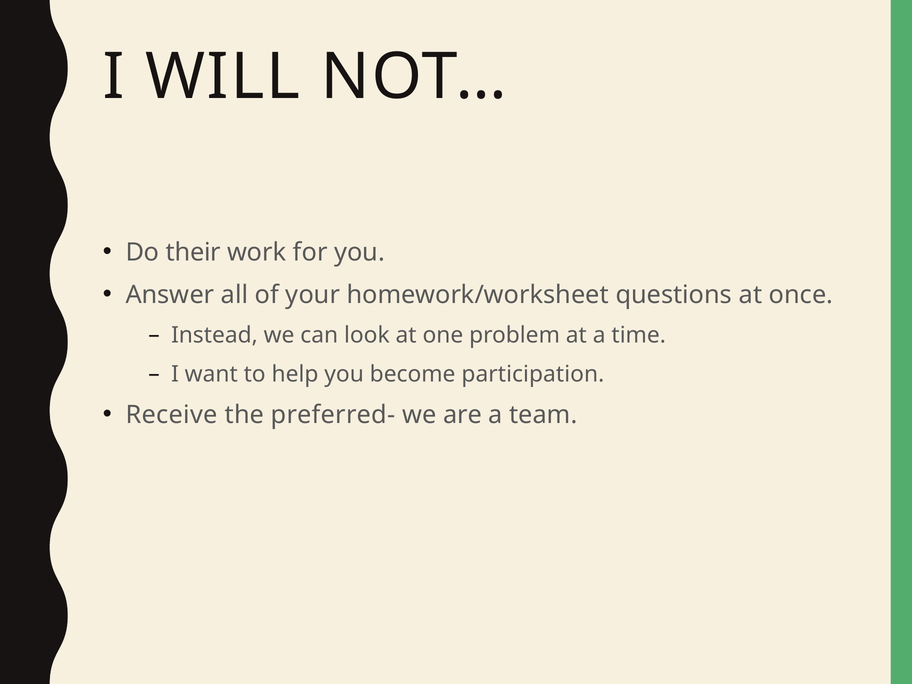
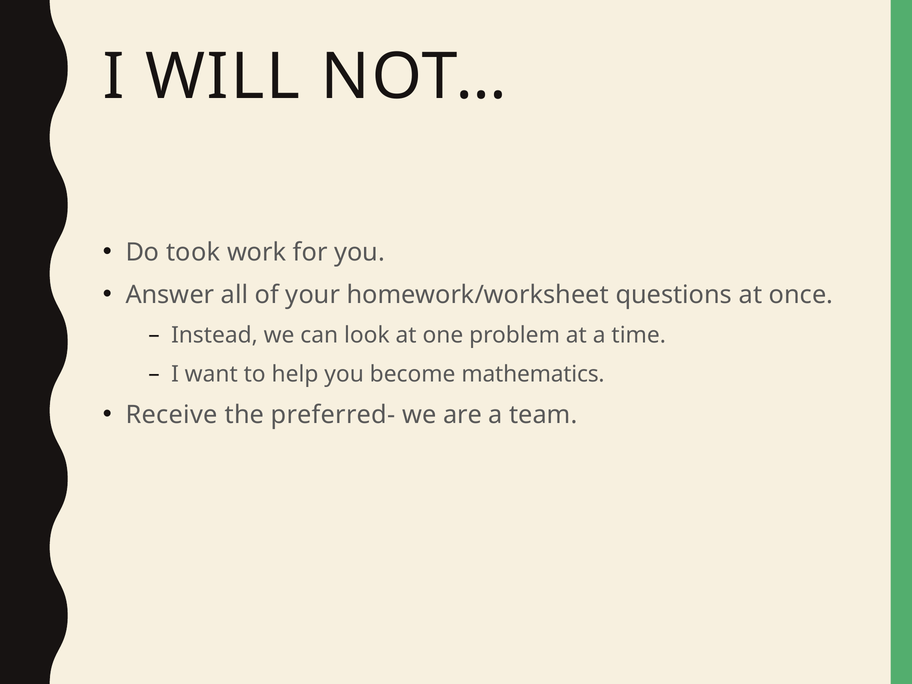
their: their -> took (193, 253)
participation: participation -> mathematics (533, 374)
